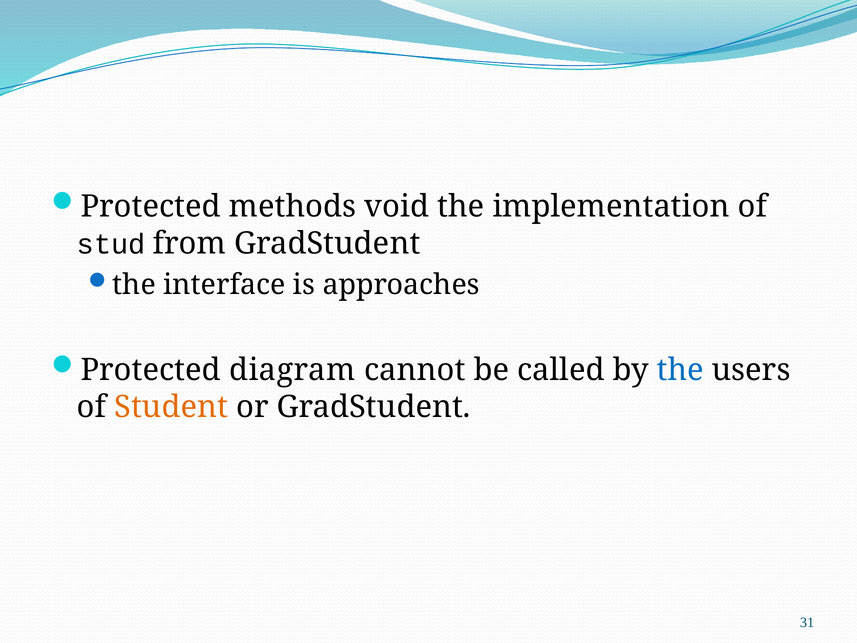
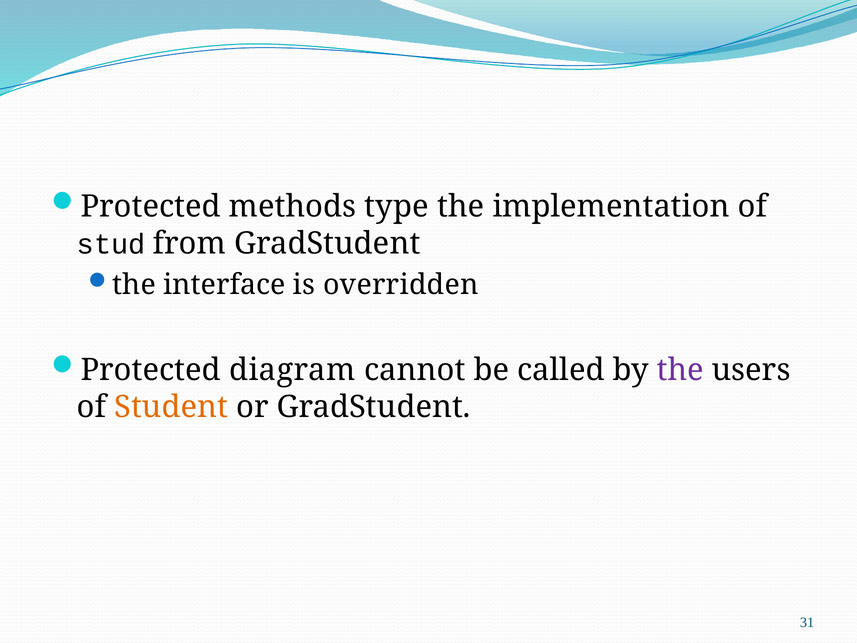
void: void -> type (397, 206)
approaches: approaches -> overridden (401, 285)
the colour: blue -> purple (680, 370)
